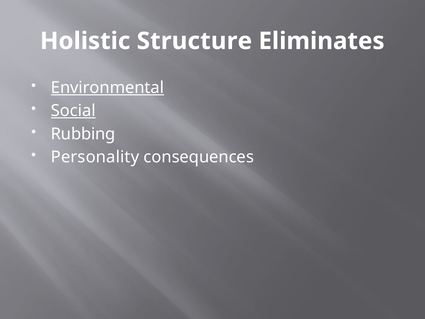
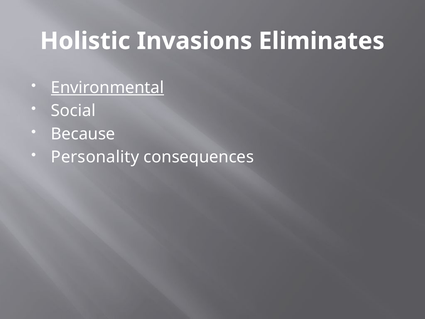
Structure: Structure -> Invasions (194, 41)
Social underline: present -> none (73, 111)
Rubbing: Rubbing -> Because (83, 134)
